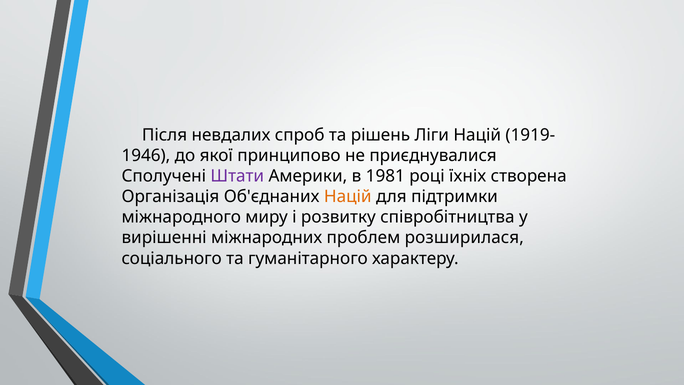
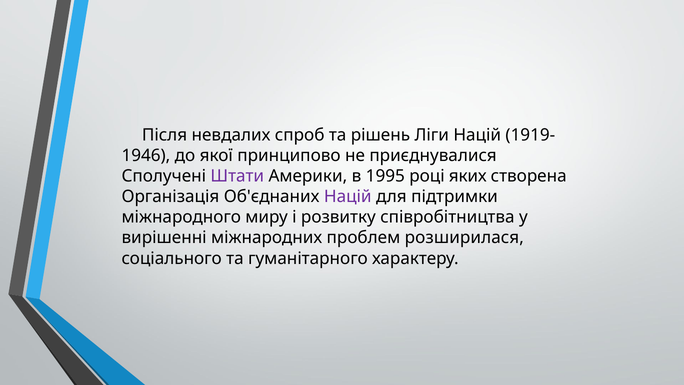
1981: 1981 -> 1995 (385, 176)
їхніх: їхніх -> яких (468, 176)
Націй colour: orange -> purple (348, 197)
